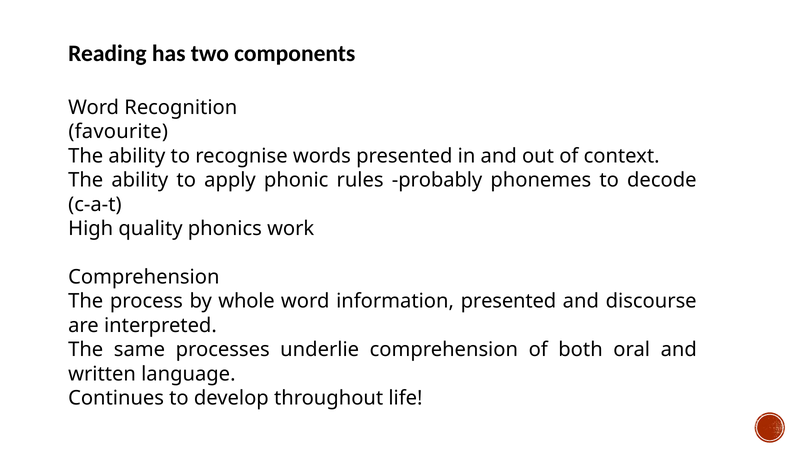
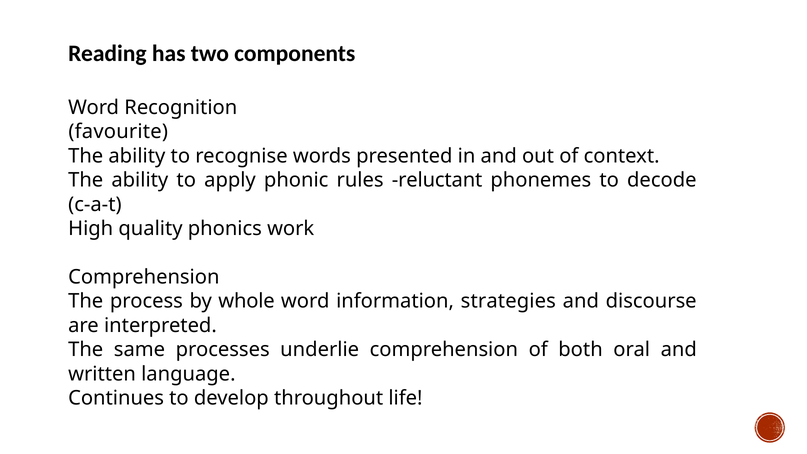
probably: probably -> reluctant (437, 180)
information presented: presented -> strategies (508, 301)
